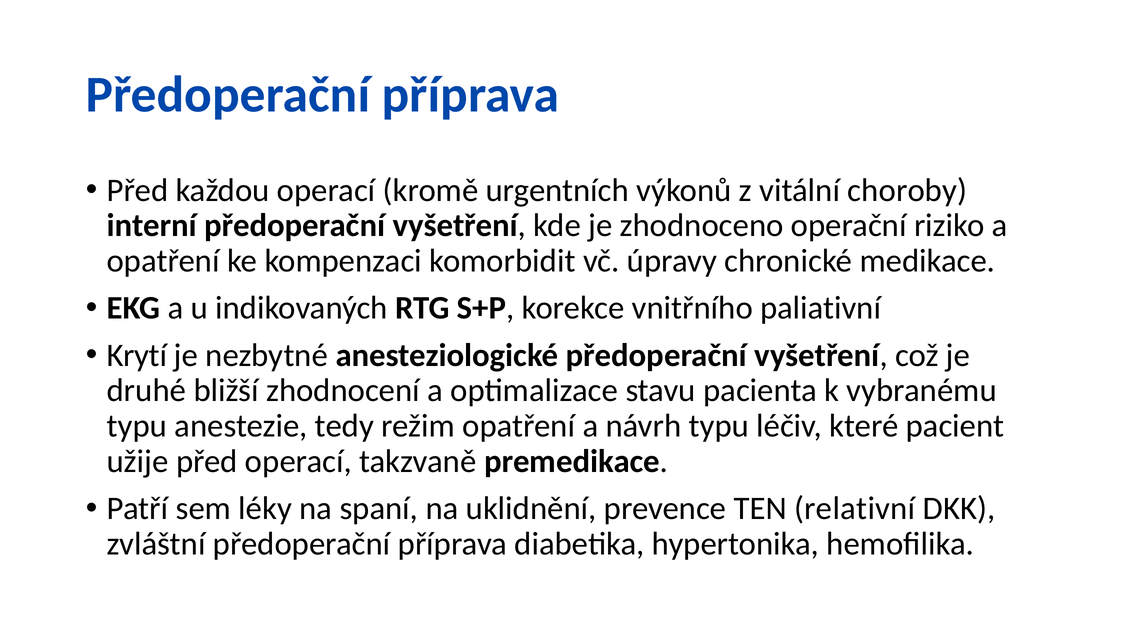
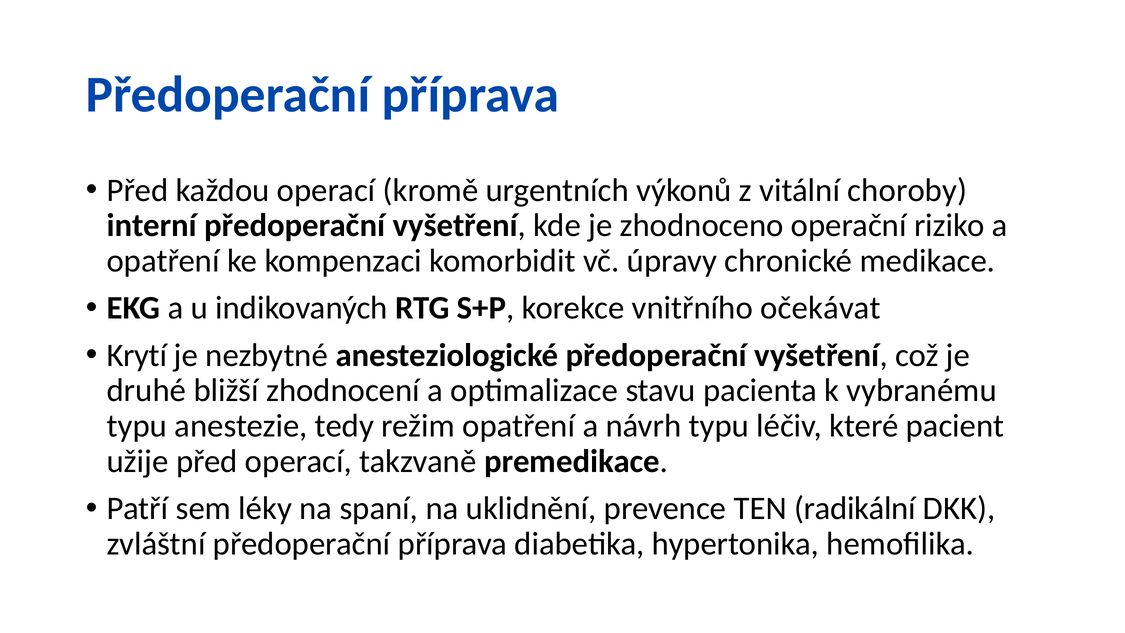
paliativní: paliativní -> očekávat (821, 308)
relativní: relativní -> radikální (855, 508)
